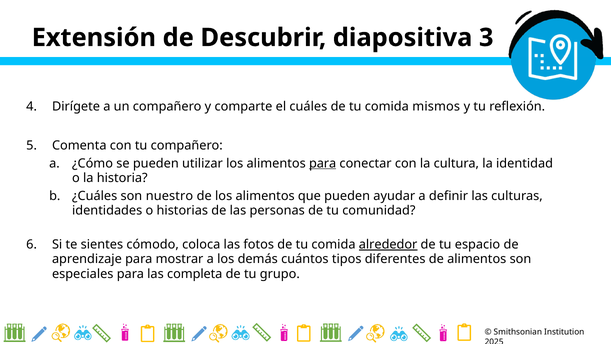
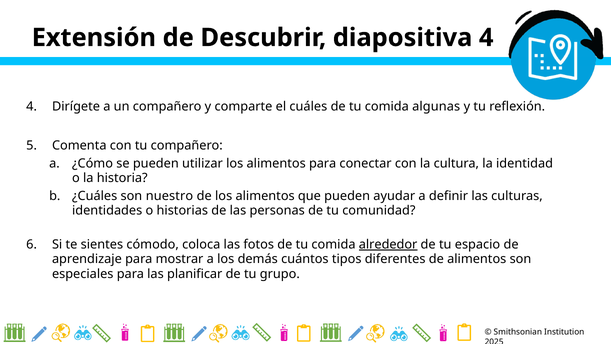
diapositiva 3: 3 -> 4 (486, 38)
mismos: mismos -> algunas (436, 106)
para underline: present -> none (323, 163)
completa: completa -> planificar (195, 274)
